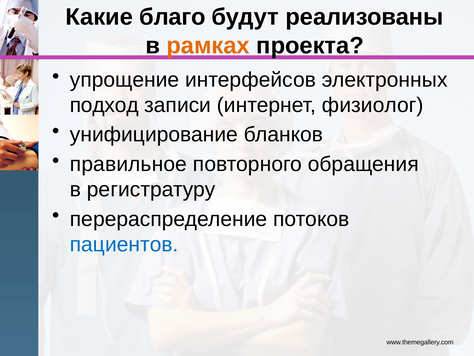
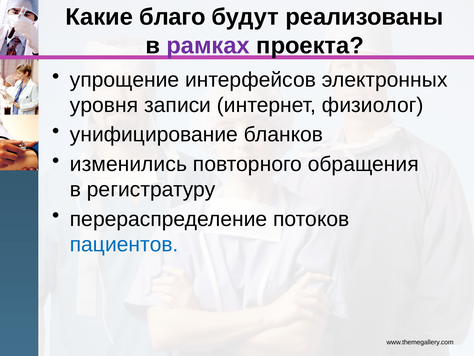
рамках colour: orange -> purple (208, 45)
подход: подход -> уровня (104, 105)
правильное: правильное -> изменились (128, 164)
